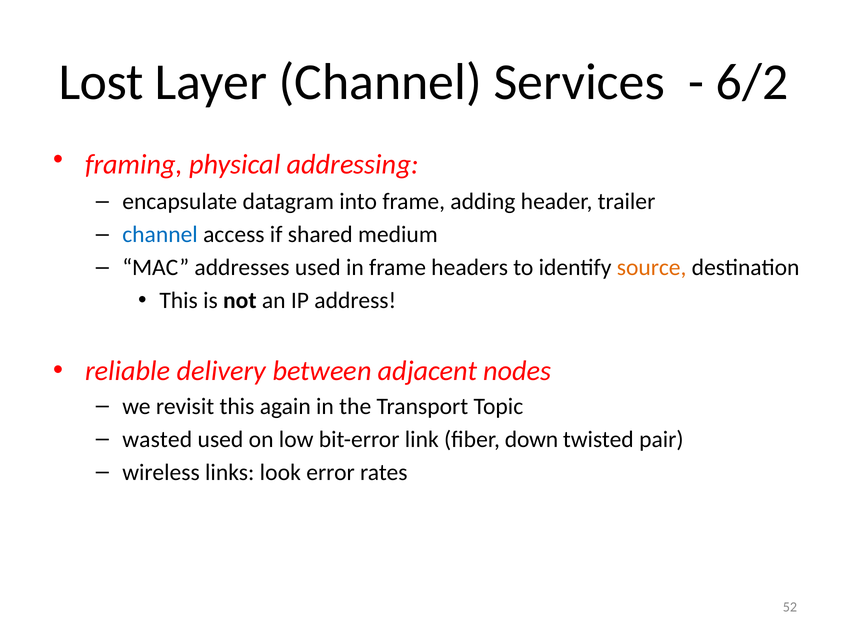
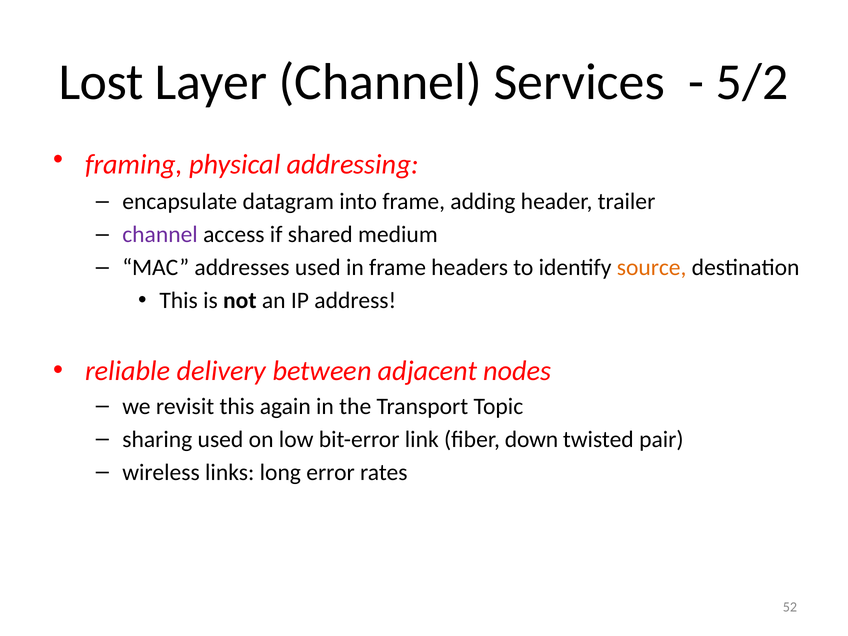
6/2: 6/2 -> 5/2 (752, 82)
channel colour: blue -> purple (160, 235)
wasted: wasted -> sharing (157, 439)
look: look -> long (280, 472)
